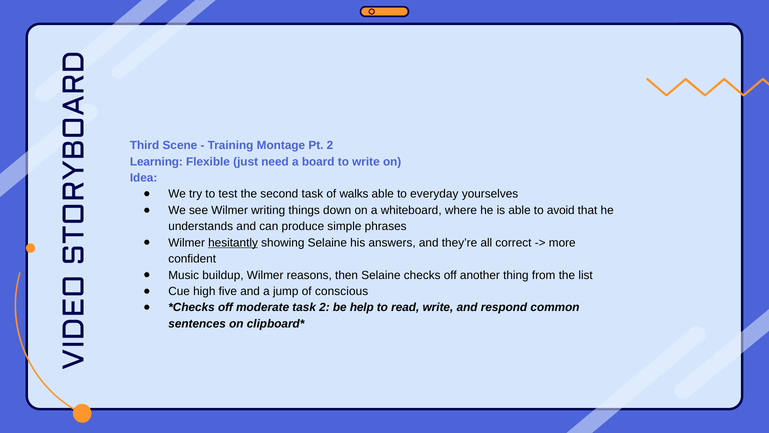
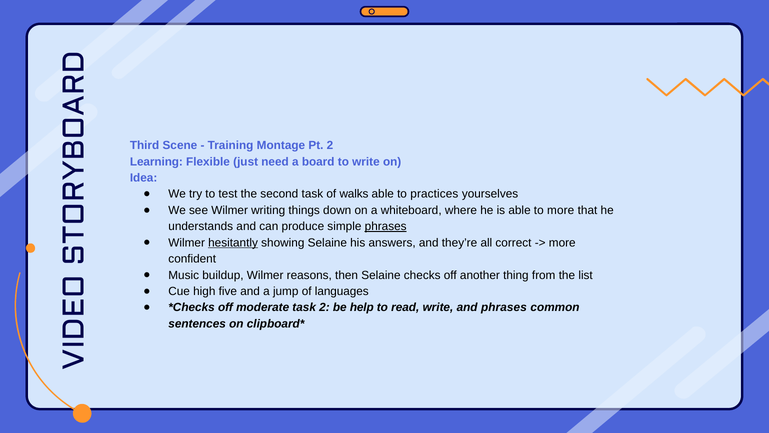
everyday: everyday -> practices (434, 194)
to avoid: avoid -> more (561, 210)
phrases underline: none -> present (386, 226)
conscious: conscious -> languages (342, 291)
and respond: respond -> phrases (504, 307)
